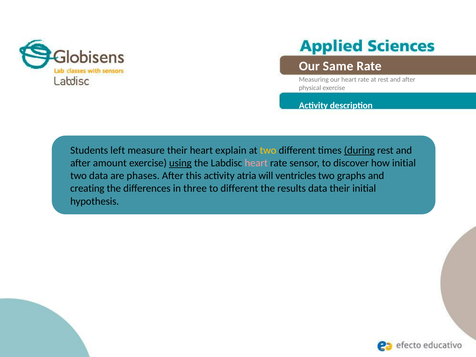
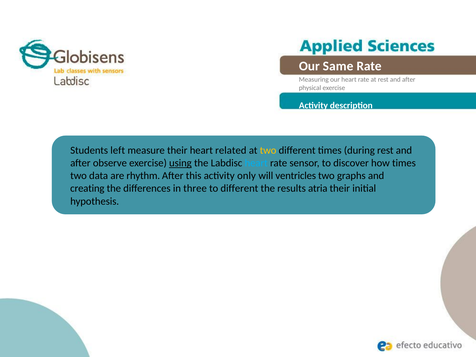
explain: explain -> related (231, 150)
during underline: present -> none (359, 150)
amount: amount -> observe (110, 163)
heart colour: pink -> light blue (256, 163)
how initial: initial -> times (404, 163)
phases: phases -> rhythm (143, 176)
atria: atria -> only (246, 176)
results data: data -> atria (318, 189)
